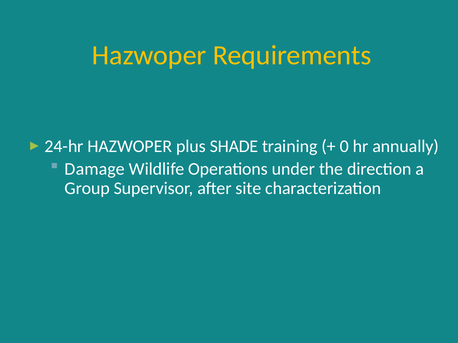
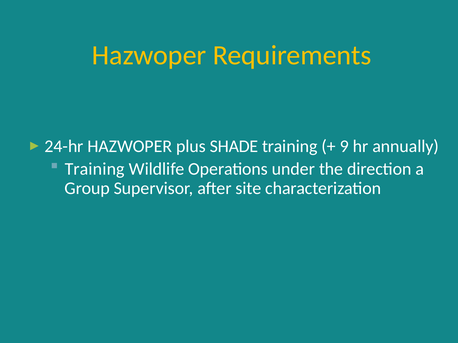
0: 0 -> 9 (344, 146)
Damage: Damage -> Training (95, 169)
